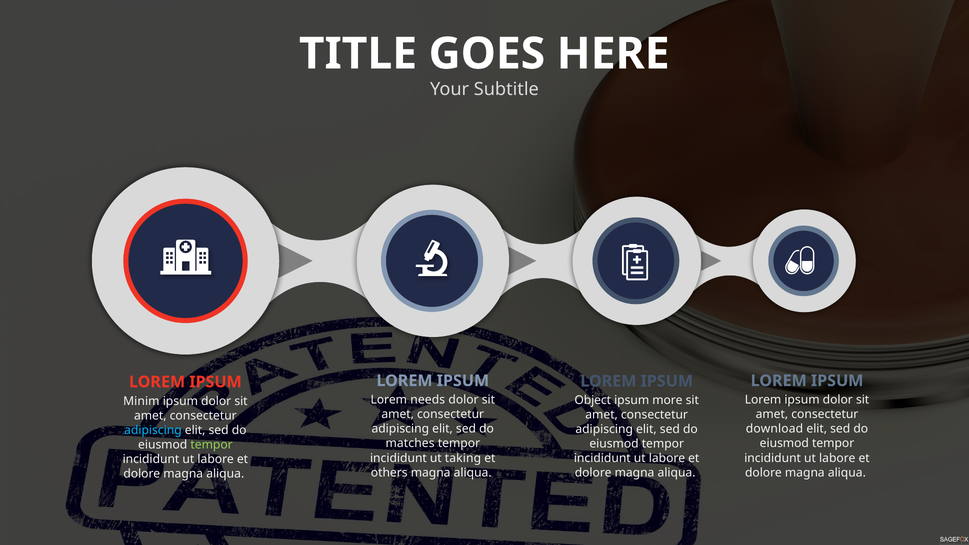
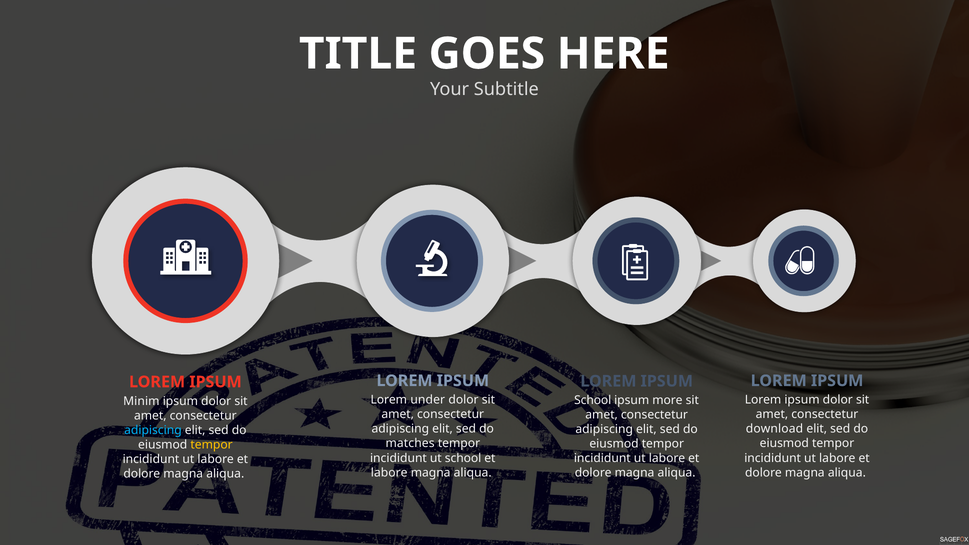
needs: needs -> under (428, 400)
Object: Object -> School (593, 400)
tempor colour: light green -> yellow (212, 445)
ut taking: taking -> school (463, 458)
others: others -> labore (389, 473)
